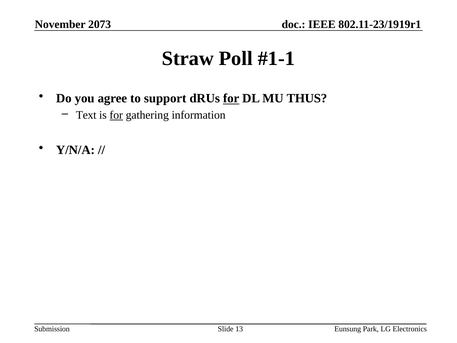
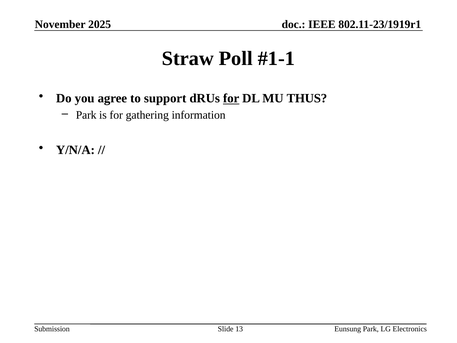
2073: 2073 -> 2025 (100, 24)
Text: Text -> Park (86, 115)
for underline: present -> none (116, 115)
